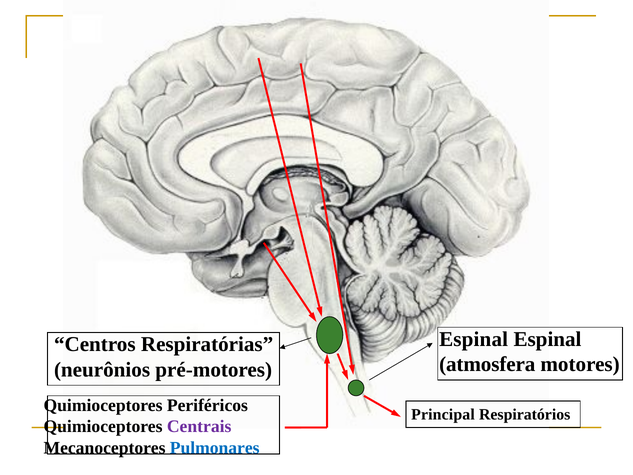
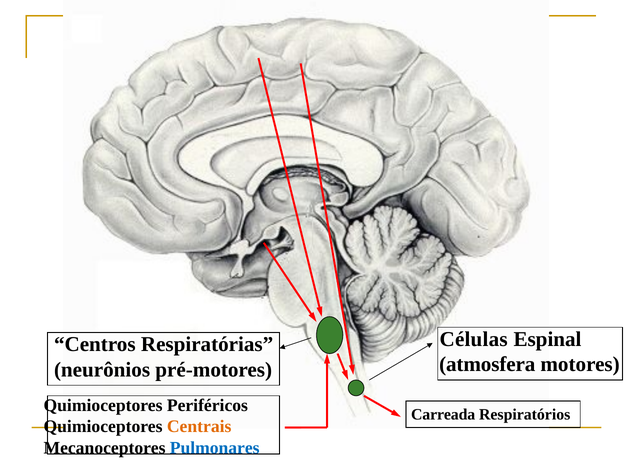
Espinal: Espinal -> Células (474, 339)
Principal: Principal -> Carreada (443, 414)
Centrais colour: purple -> orange (199, 426)
